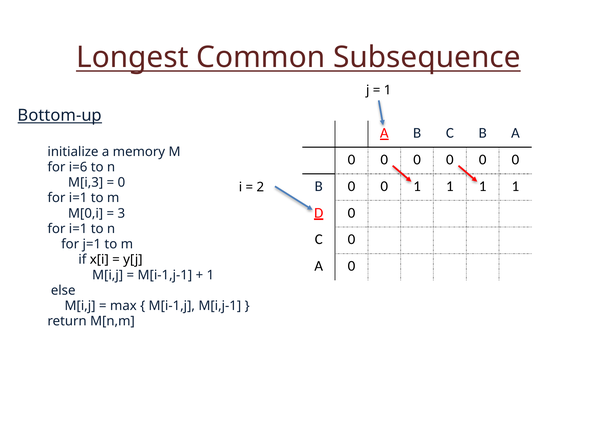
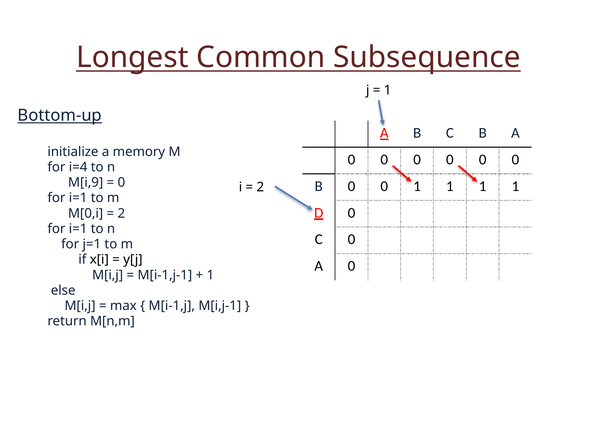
i=6: i=6 -> i=4 (78, 167)
M[i,3: M[i,3 -> M[i,9 (86, 182)
3: 3 -> 2 (121, 213)
